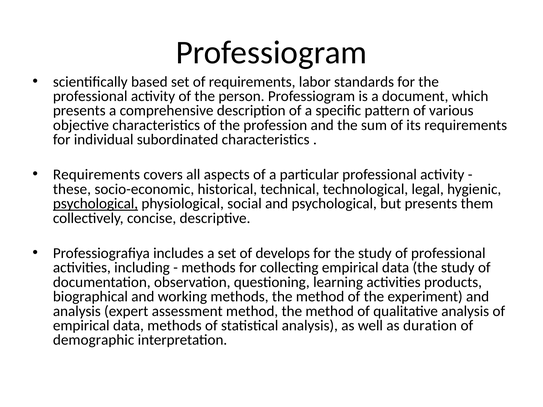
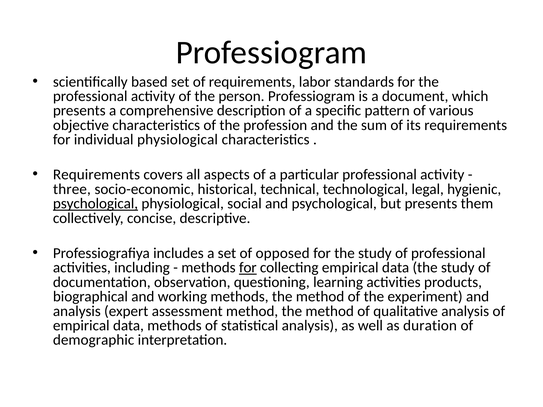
individual subordinated: subordinated -> physiological (178, 140)
these: these -> three (72, 189)
develops: develops -> opposed (283, 253)
for underline: none -> present (248, 268)
